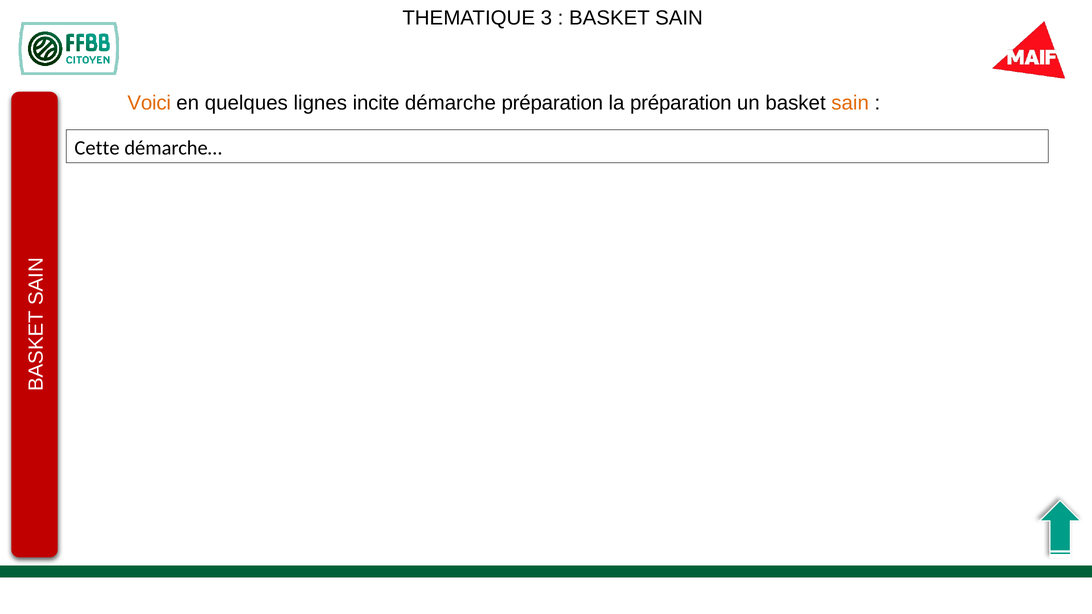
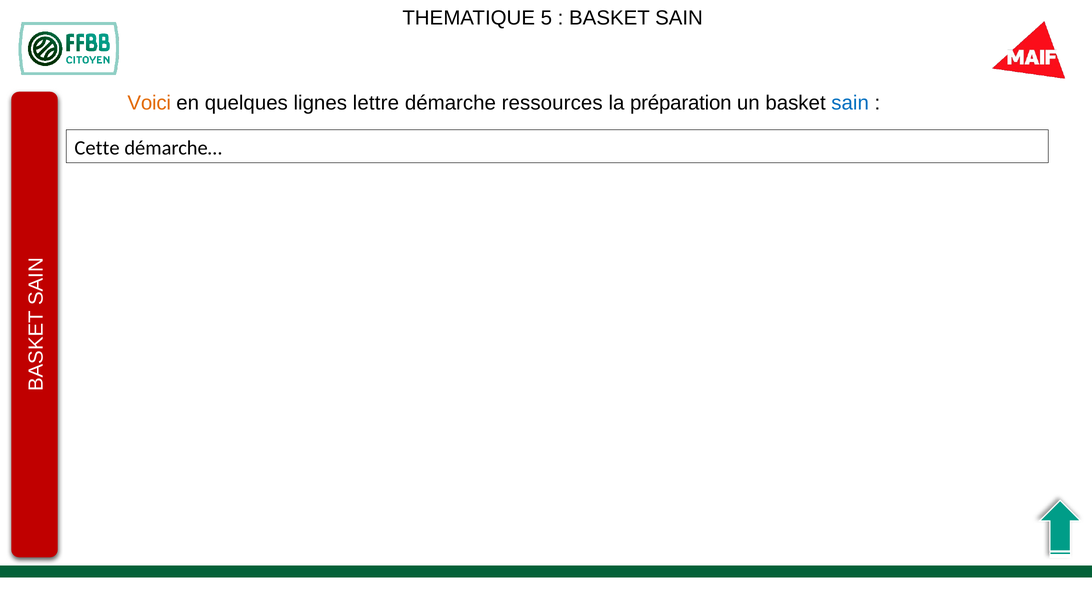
3: 3 -> 5 (546, 18)
incite: incite -> lettre (376, 103)
démarche préparation: préparation -> ressources (552, 103)
sain colour: orange -> blue (850, 103)
